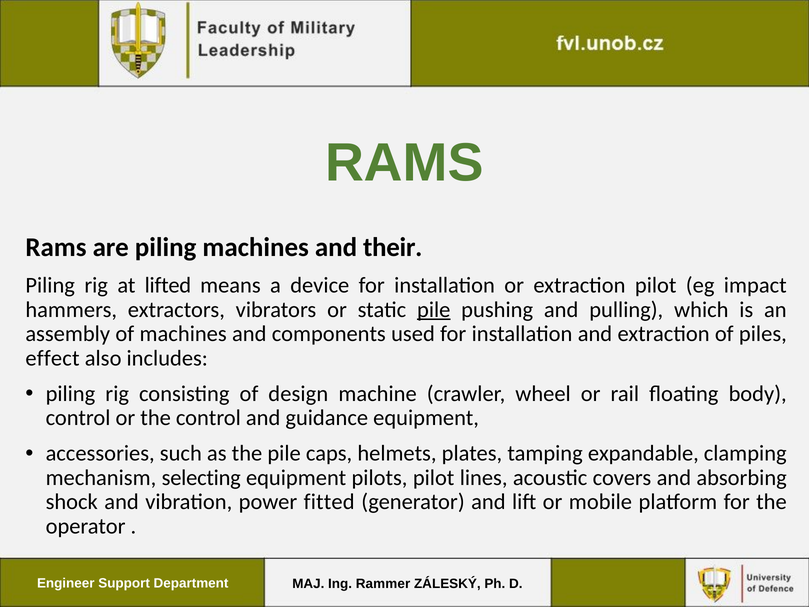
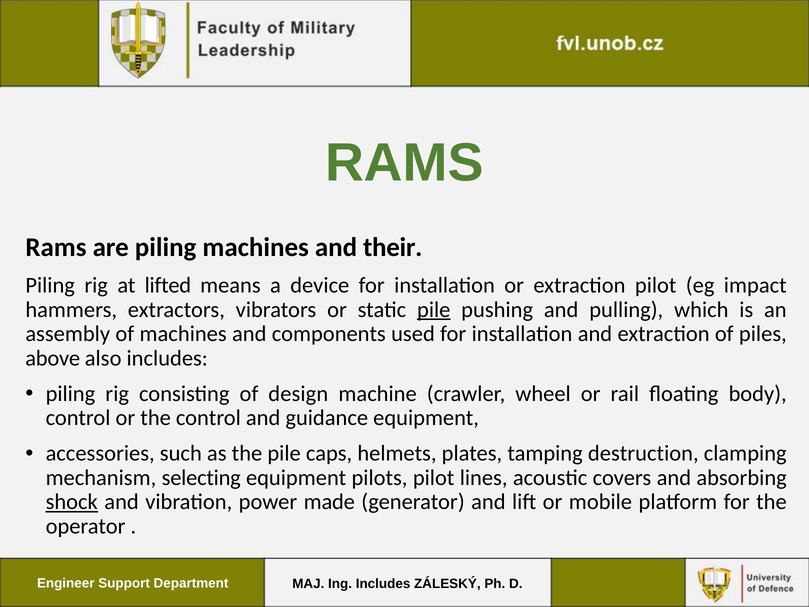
effect: effect -> above (53, 358)
expandable: expandable -> destruction (643, 453)
shock underline: none -> present (72, 502)
fitted: fitted -> made (329, 502)
Ing Rammer: Rammer -> Includes (383, 583)
